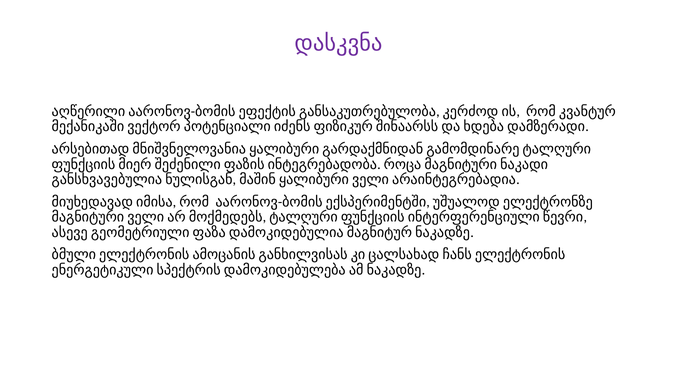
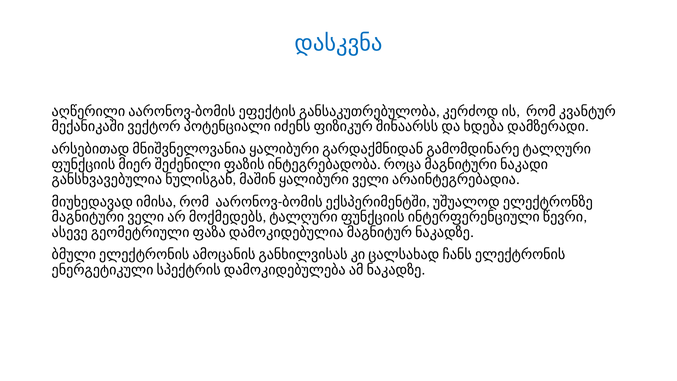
დასკვნა colour: purple -> blue (338, 43)
